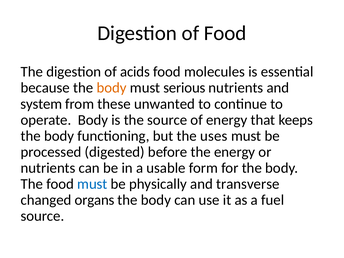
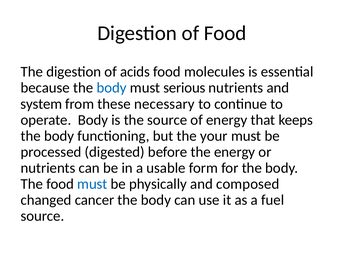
body colour: orange -> blue (112, 88)
unwanted: unwanted -> necessary (164, 104)
uses: uses -> your (214, 136)
transverse: transverse -> composed (248, 184)
organs: organs -> cancer (95, 200)
